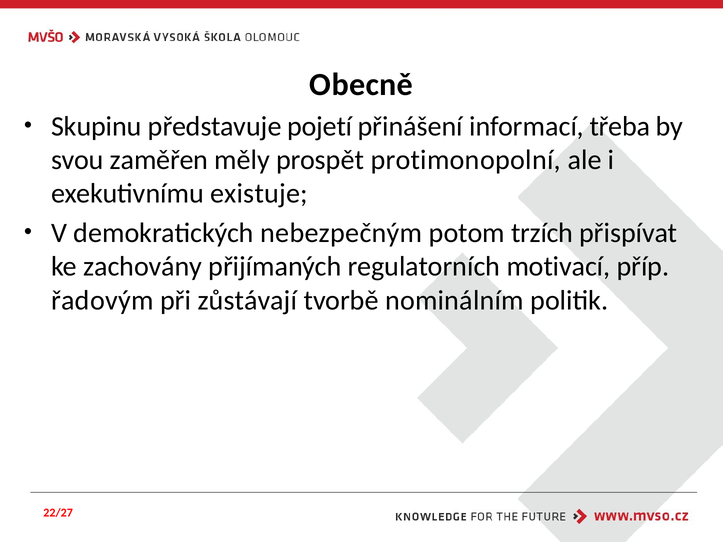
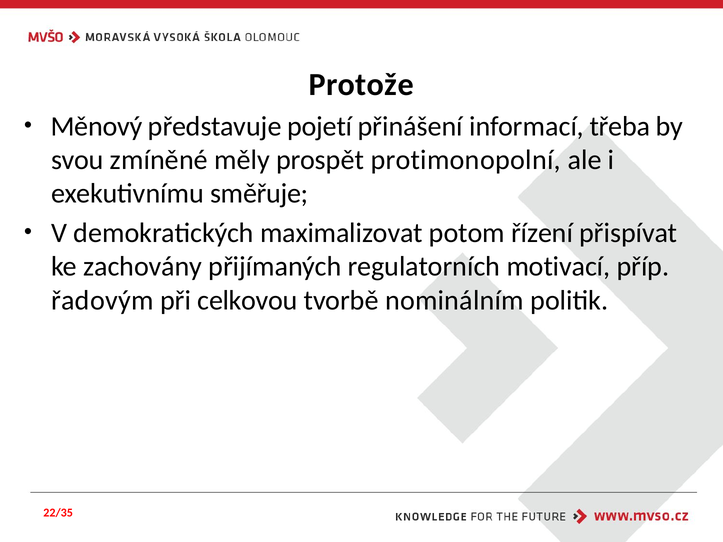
Obecně: Obecně -> Protože (361, 85)
Skupinu: Skupinu -> Měnový (97, 126)
zaměřen: zaměřen -> zmíněné (159, 160)
existuje: existuje -> směřuje (259, 194)
nebezpečným: nebezpečným -> maximalizovat (341, 233)
trzích: trzích -> řízení (542, 233)
zůstávají: zůstávají -> celkovou (248, 300)
22/27: 22/27 -> 22/35 (58, 513)
